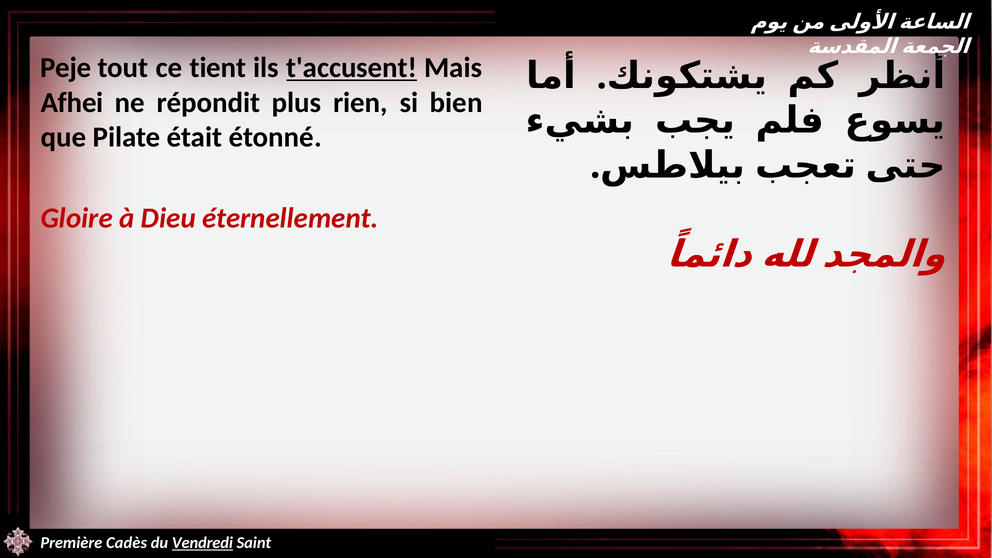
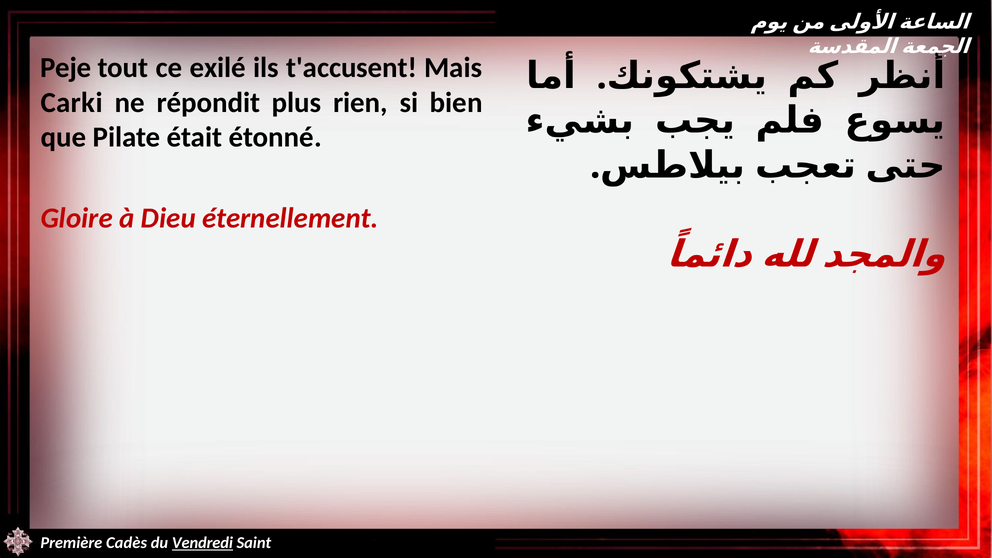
tient: tient -> exilé (218, 68)
t'accusent underline: present -> none (352, 68)
Afhei: Afhei -> Carki (72, 102)
